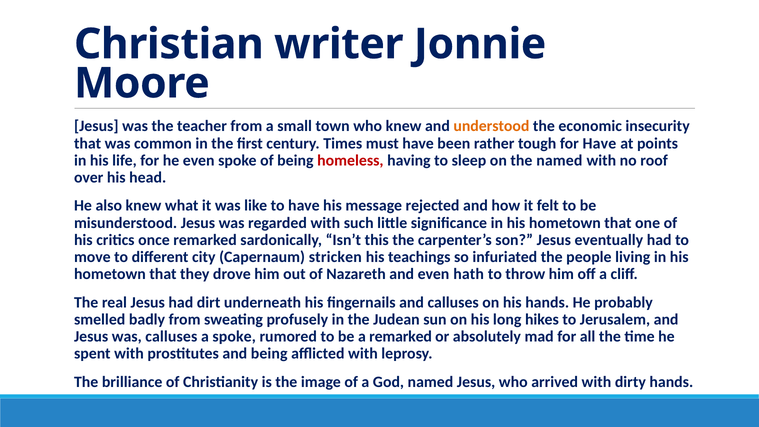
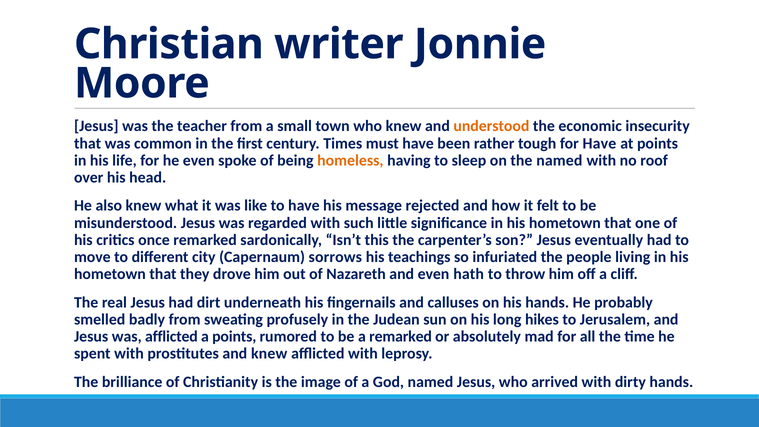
homeless colour: red -> orange (350, 160)
stricken: stricken -> sorrows (335, 257)
was calluses: calluses -> afflicted (171, 336)
a spoke: spoke -> points (234, 336)
and being: being -> knew (269, 354)
